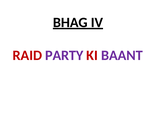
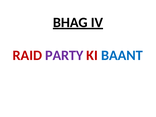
BAANT colour: purple -> blue (122, 55)
